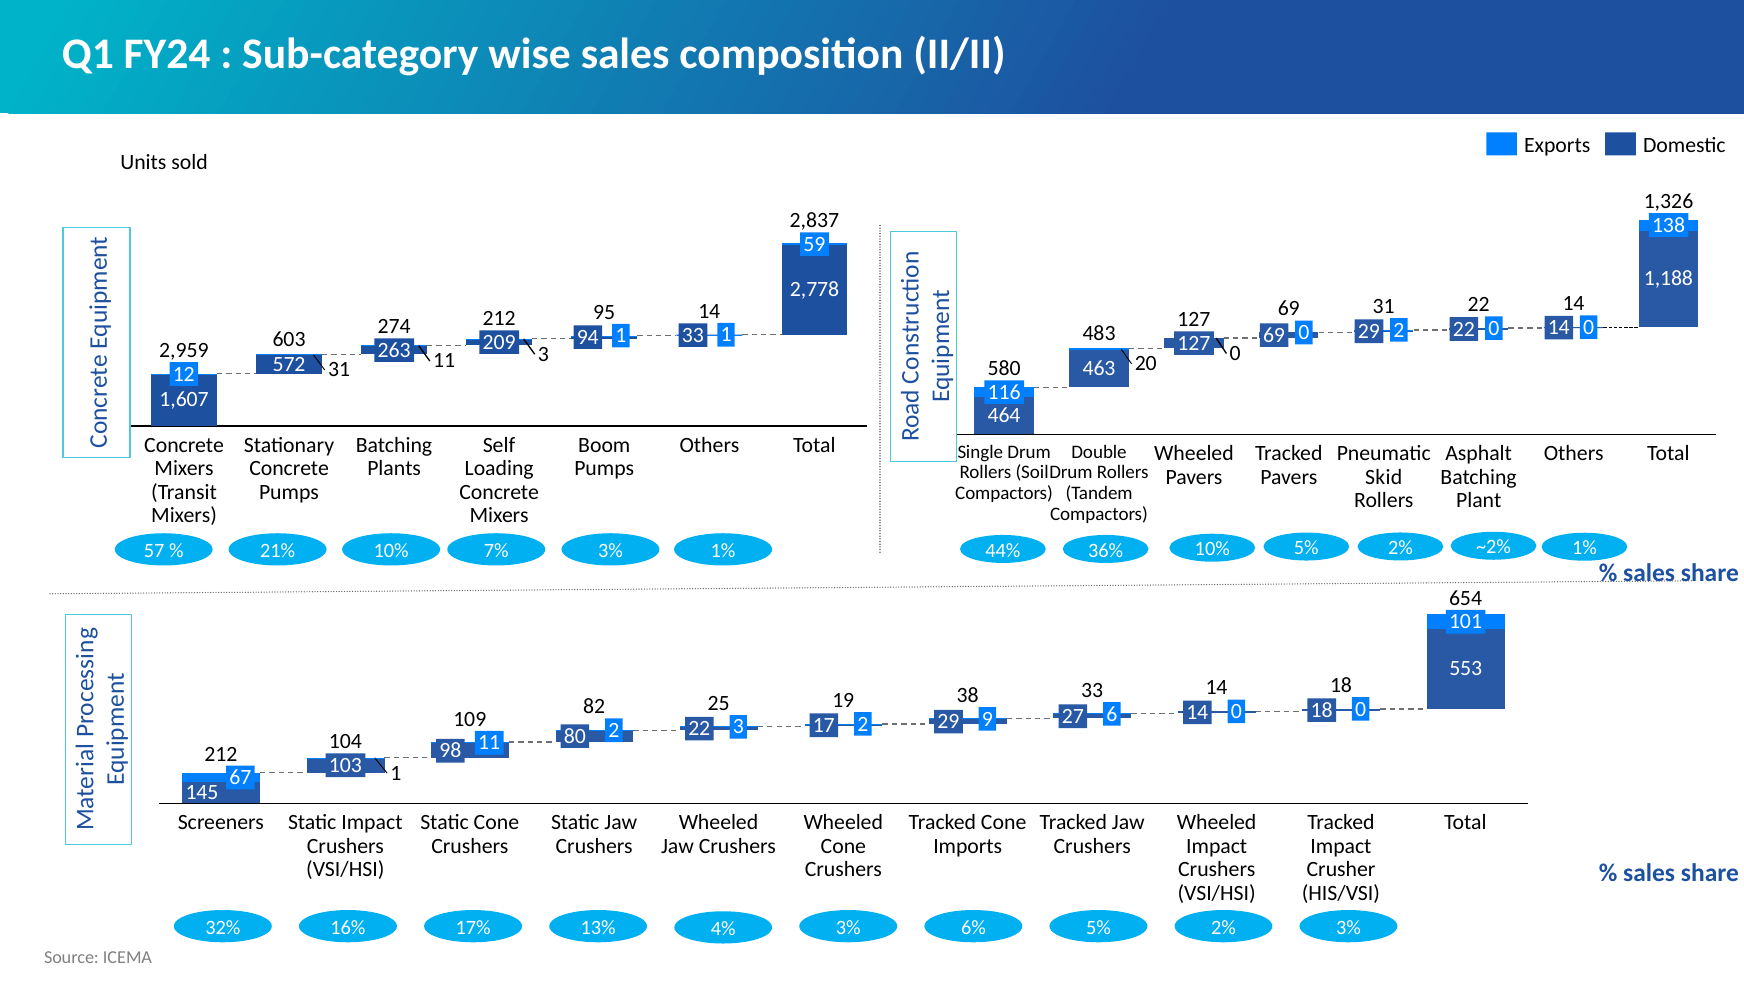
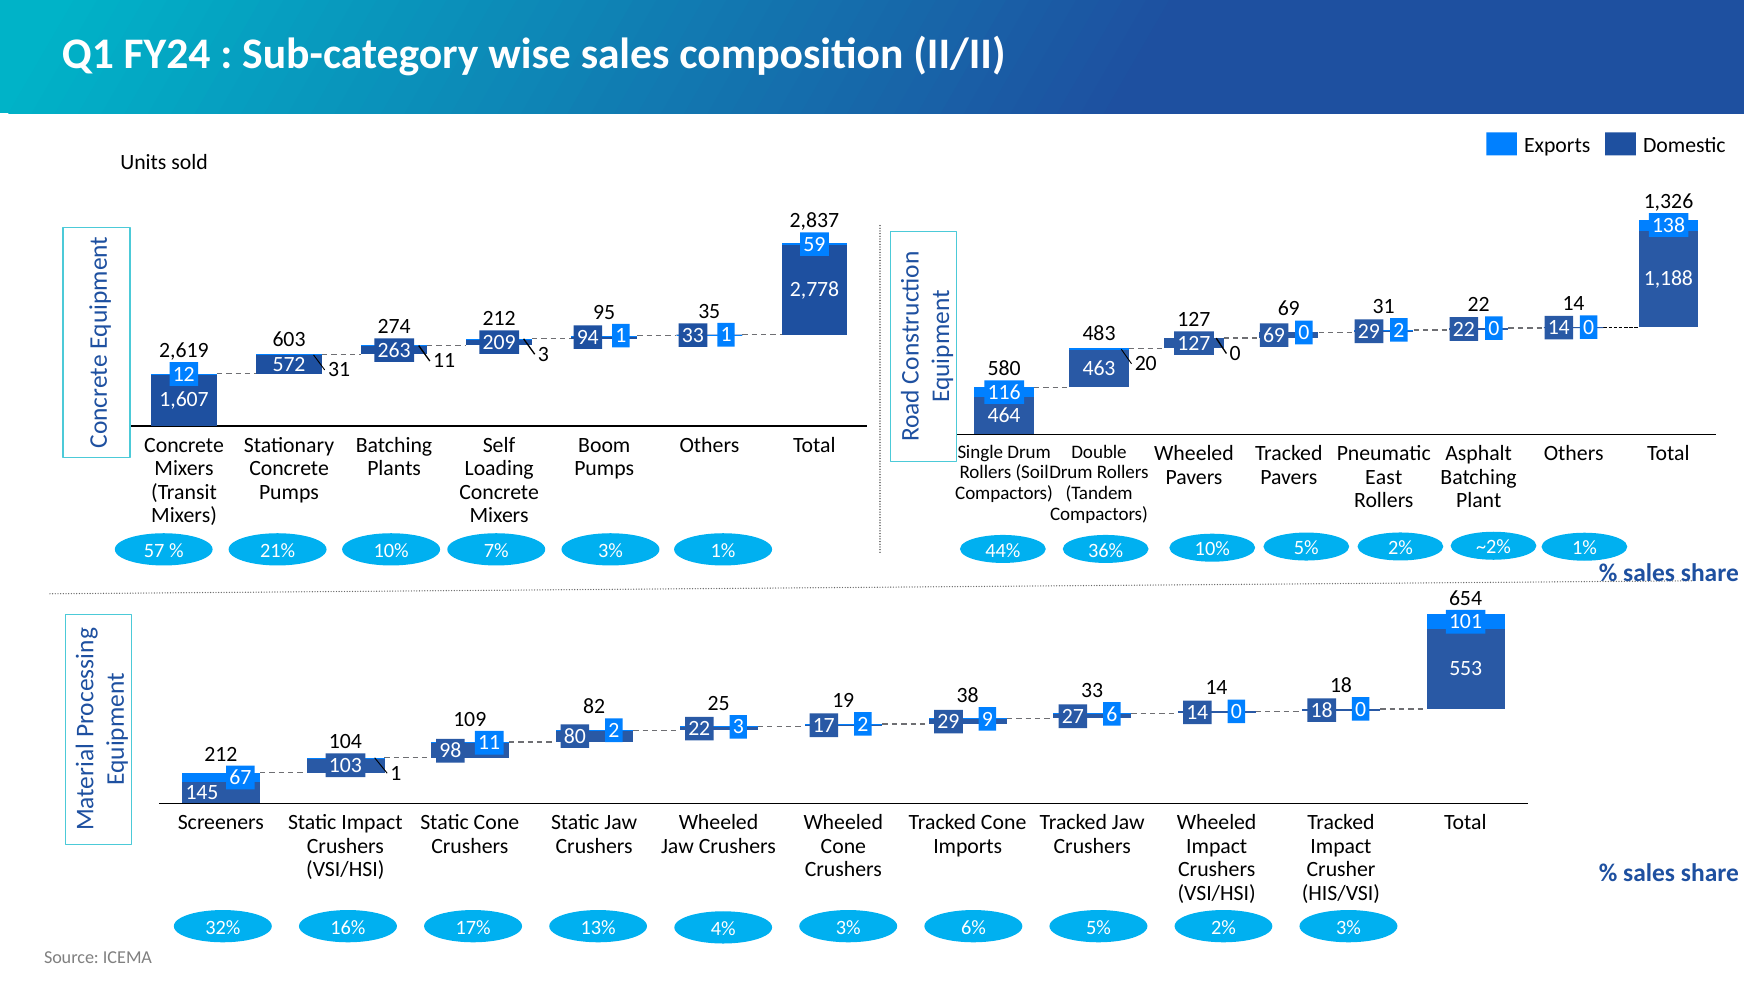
95 14: 14 -> 35 (709, 311)
2,959: 2,959 -> 2,619 (184, 350)
Skid: Skid -> East (1384, 477)
